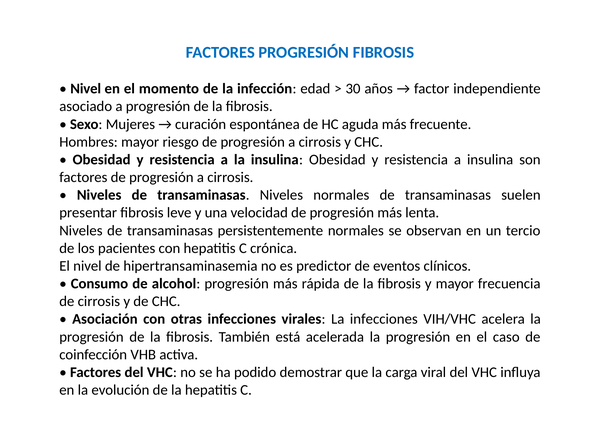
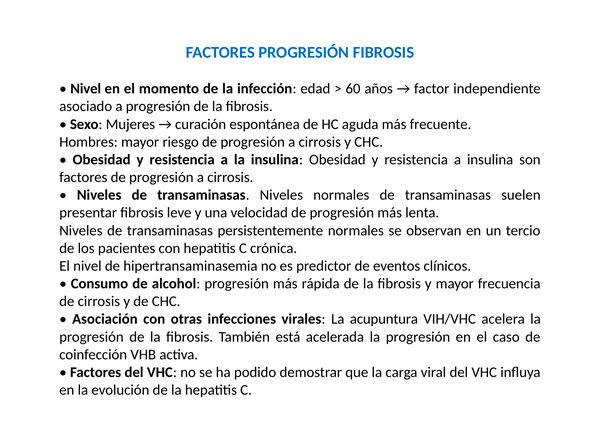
30: 30 -> 60 (353, 89)
La infecciones: infecciones -> acupuntura (384, 319)
